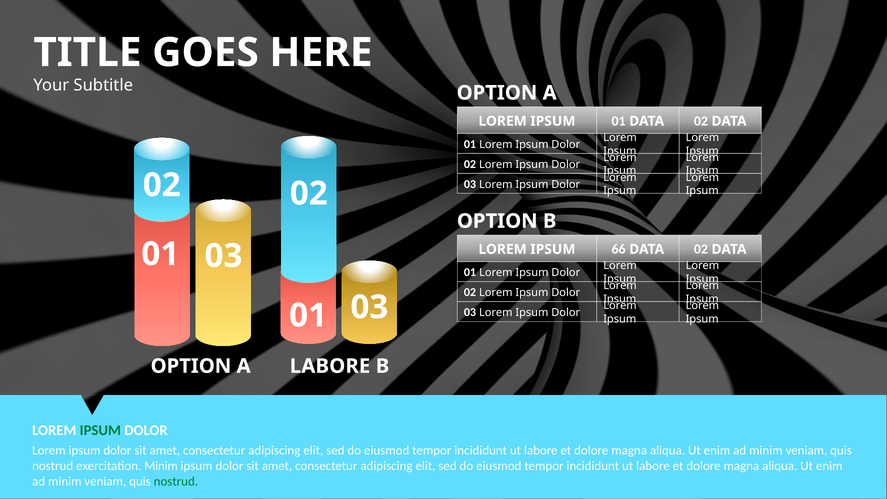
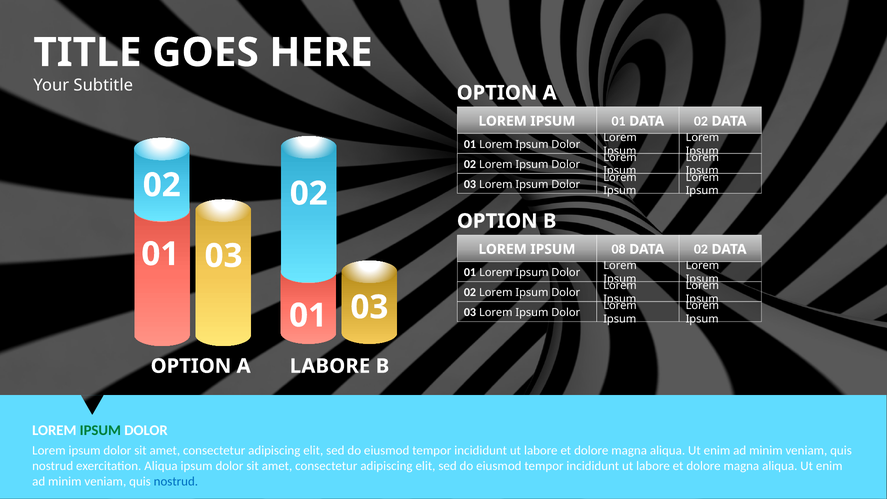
66: 66 -> 08 (619, 249)
exercitation Minim: Minim -> Aliqua (161, 466)
nostrud colour: green -> blue (176, 481)
